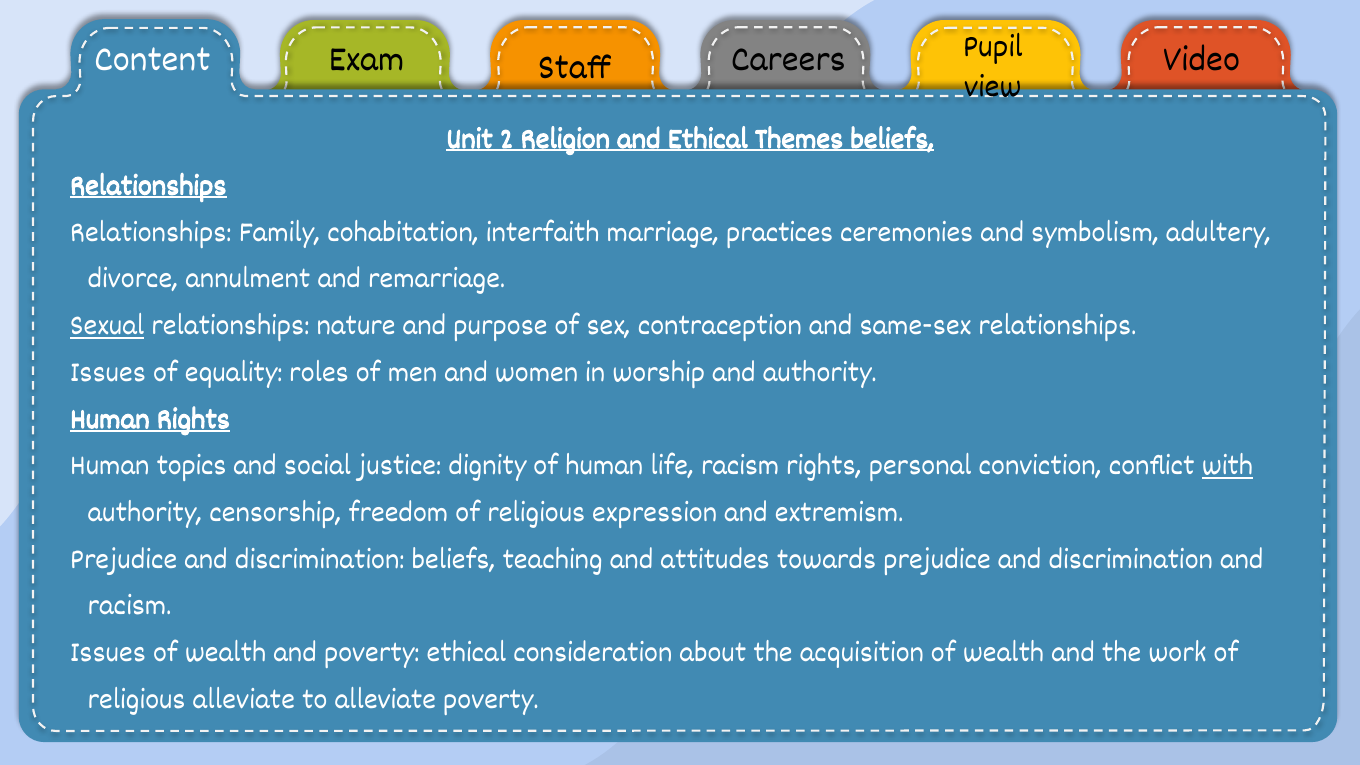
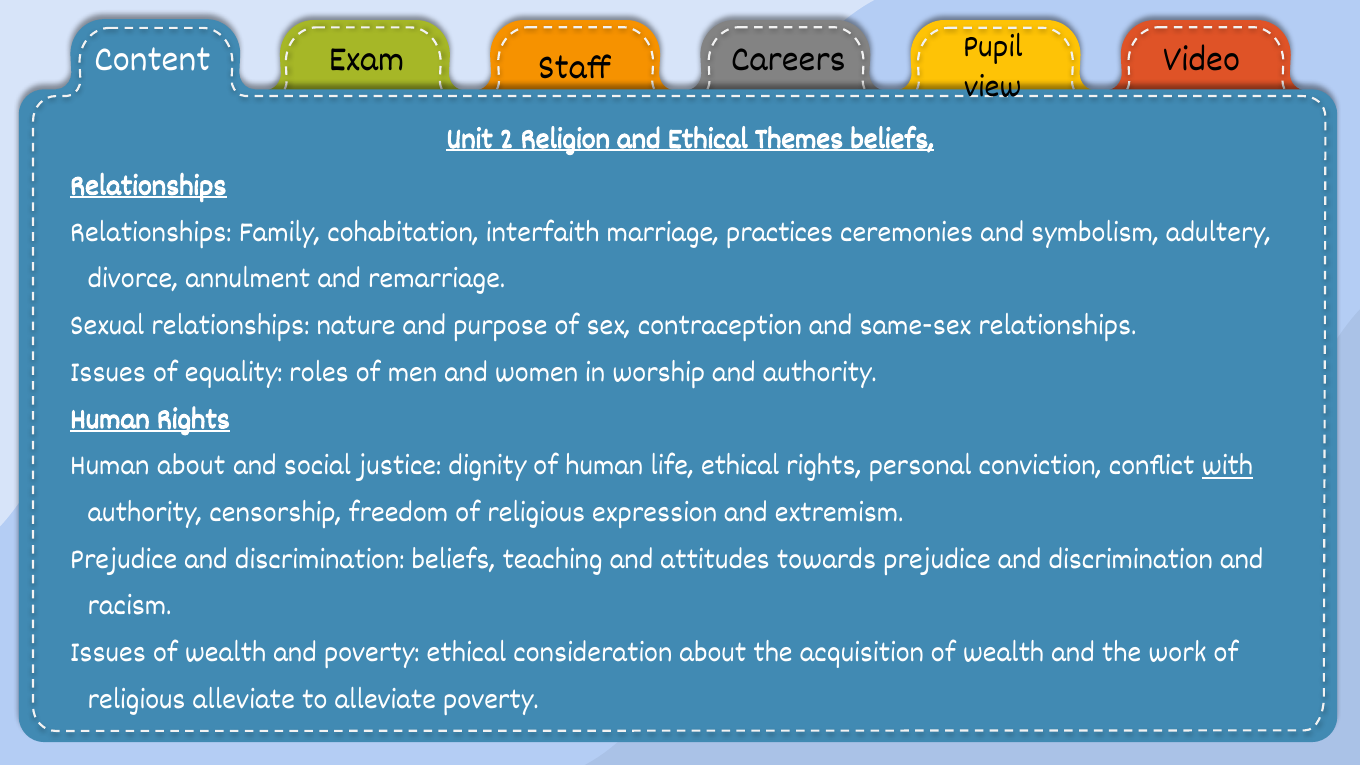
Sexual underline: present -> none (107, 324)
Human topics: topics -> about (191, 464)
life racism: racism -> ethical (740, 464)
